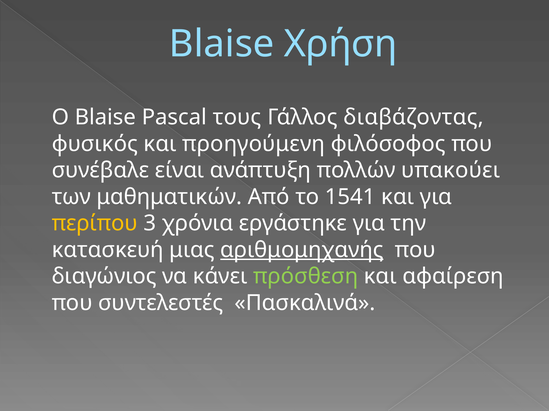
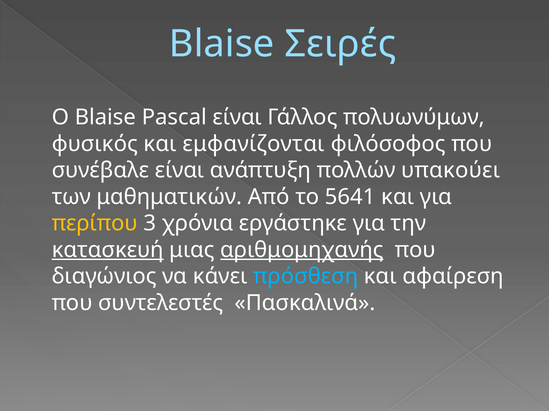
Χρήση: Χρήση -> Σειρές (340, 44)
Pascal τους: τους -> είναι (237, 118)
διαβάζοντας: διαβάζοντας -> πολυωνύμων (414, 118)
προηγούμενη: προηγούμενη -> εμφανίζονται (254, 144)
1541: 1541 -> 5641 (350, 197)
κατασκευή underline: none -> present (108, 250)
πρόσθεση colour: light green -> light blue (306, 277)
